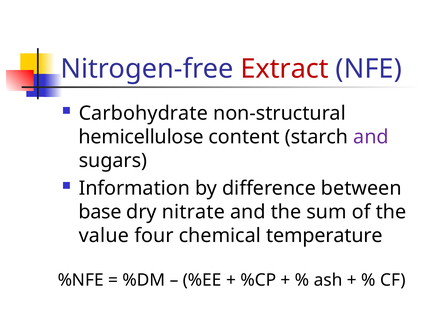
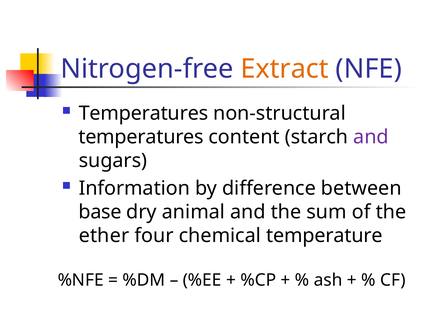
Extract colour: red -> orange (285, 69)
Carbohydrate: Carbohydrate -> Temperatures (143, 114)
hemicellulose: hemicellulose -> temperatures (141, 137)
nitrate: nitrate -> animal (193, 213)
value: value -> ether (104, 236)
